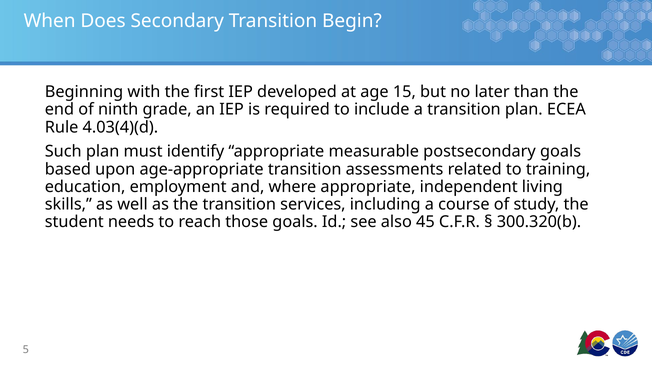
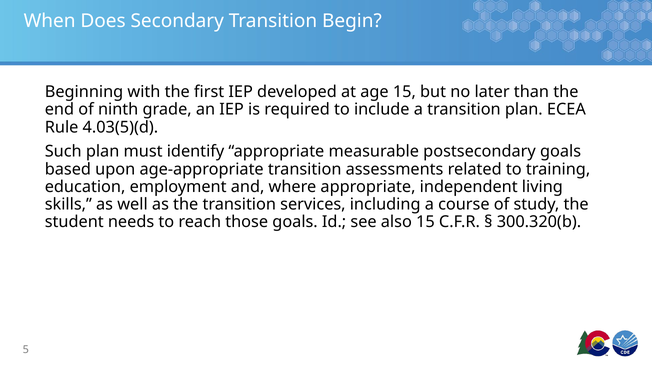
4.03(4)(d: 4.03(4)(d -> 4.03(5)(d (120, 127)
also 45: 45 -> 15 (425, 222)
